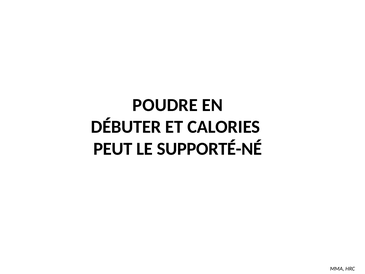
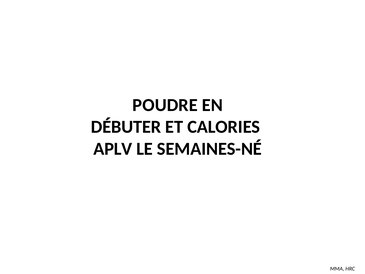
PEUT: PEUT -> APLV (113, 149)
SUPPORTÉ-NÉ: SUPPORTÉ-NÉ -> SEMAINES-NÉ (209, 149)
